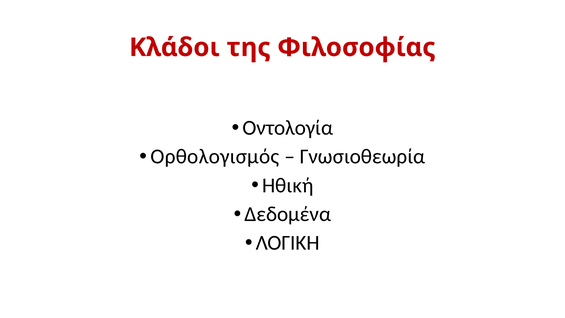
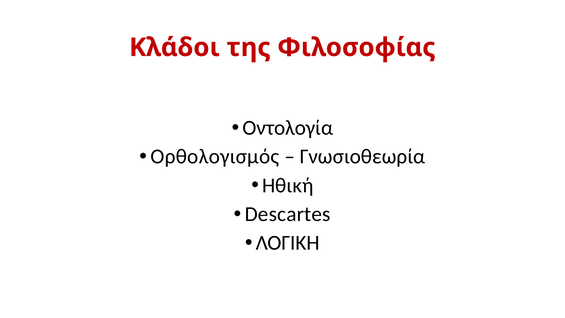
Δεδομένα: Δεδομένα -> Descartes (288, 214)
